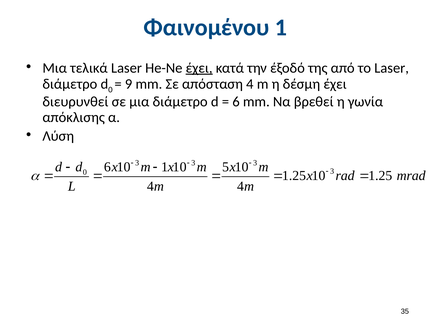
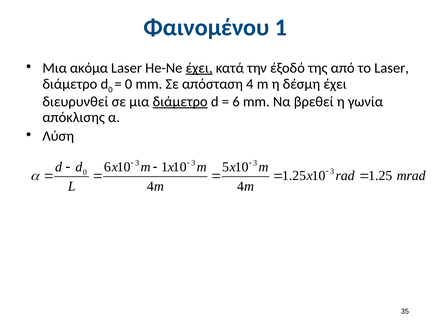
τελικά: τελικά -> ακόμα (89, 68)
9: 9 -> 0 (129, 84)
διάμετρο underline: none -> present (180, 102)
